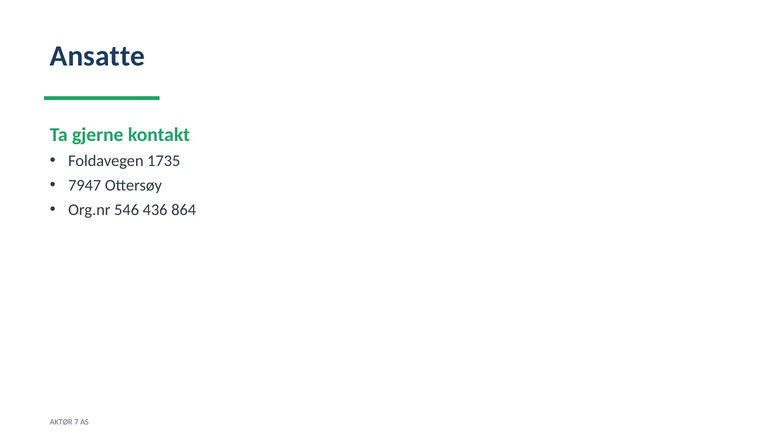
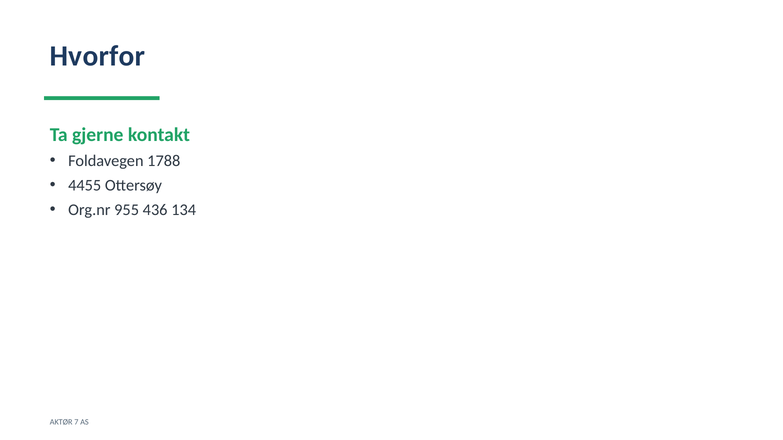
Ansatte: Ansatte -> Hvorfor (97, 56)
1735: 1735 -> 1788 (164, 161)
7947: 7947 -> 4455 (85, 185)
546: 546 -> 955 (127, 210)
864: 864 -> 134 (184, 210)
